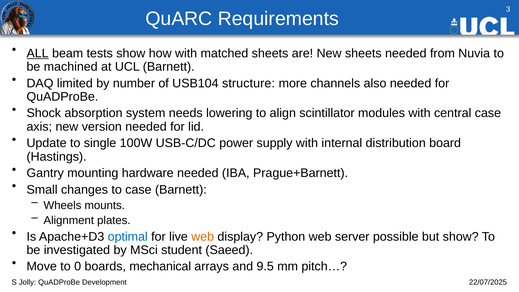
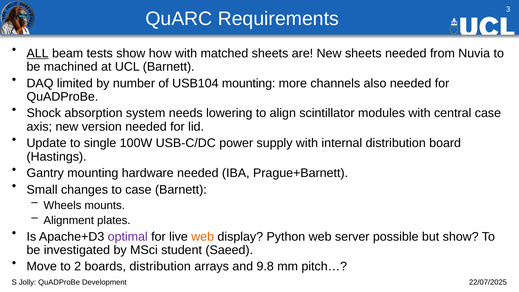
USB104 structure: structure -> mounting (249, 83)
optimal colour: blue -> purple (128, 237)
0: 0 -> 2 (78, 266)
boards mechanical: mechanical -> distribution (160, 266)
9.5: 9.5 -> 9.8 (265, 266)
